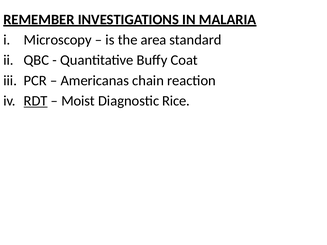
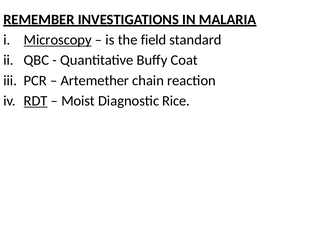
Microscopy underline: none -> present (58, 40)
area: area -> field (154, 40)
Americanas: Americanas -> Artemether (95, 81)
